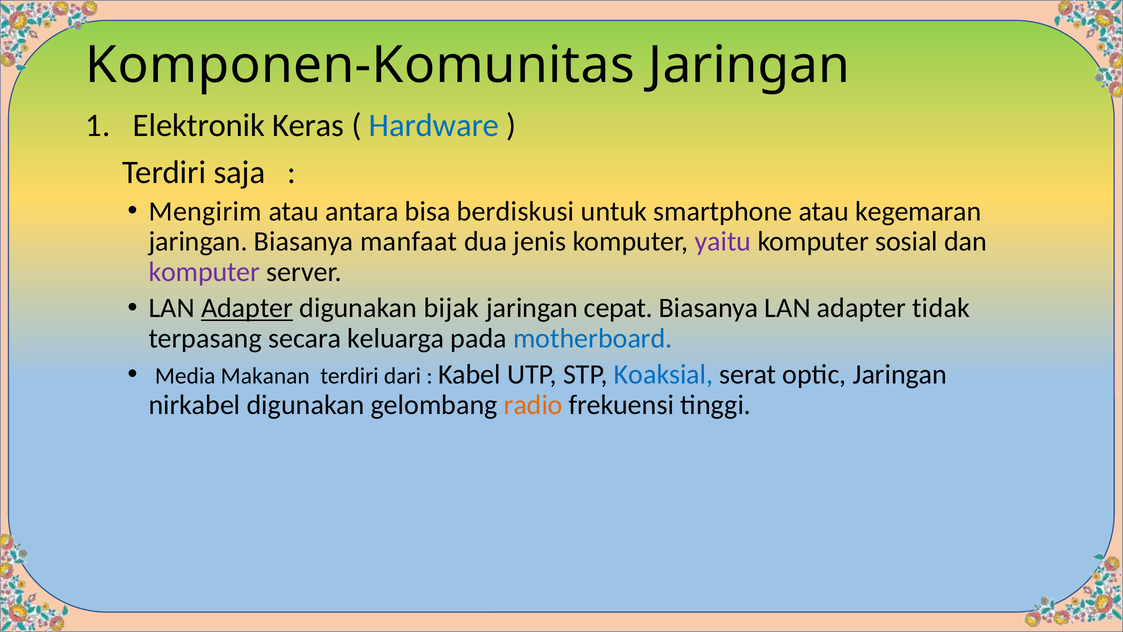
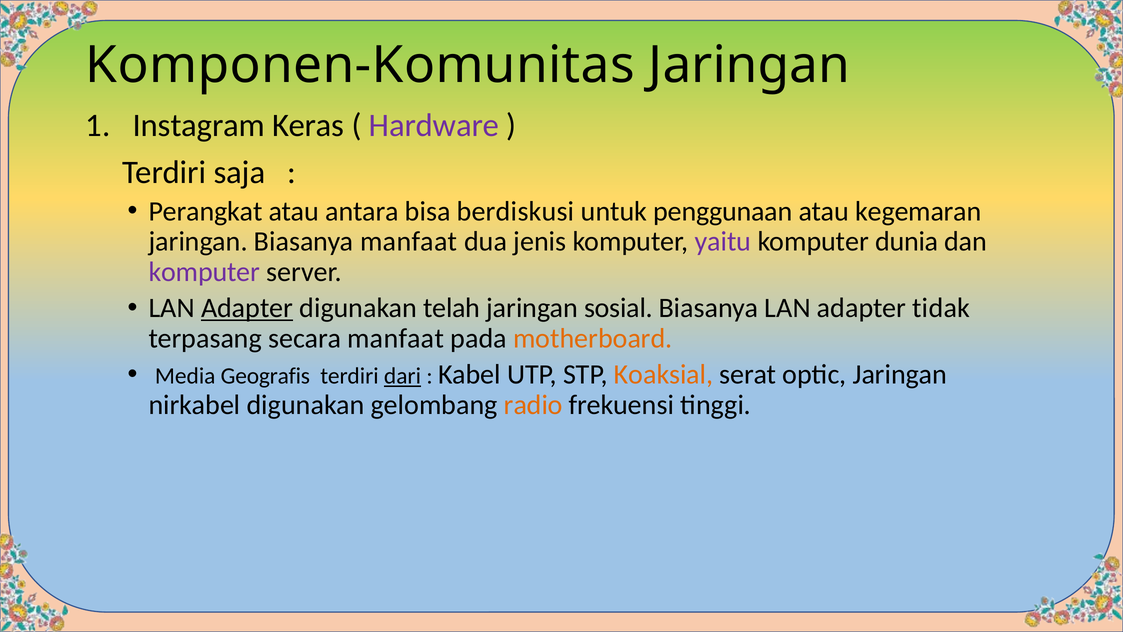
Elektronik: Elektronik -> Instagram (199, 125)
Hardware colour: blue -> purple (434, 125)
Mengirim: Mengirim -> Perangkat (206, 211)
smartphone: smartphone -> penggunaan (723, 211)
sosial: sosial -> dunia (907, 242)
bijak: bijak -> telah (452, 308)
cepat: cepat -> sosial (619, 308)
secara keluarga: keluarga -> manfaat (396, 338)
motherboard colour: blue -> orange (593, 338)
Makanan: Makanan -> Geografis (265, 376)
dari underline: none -> present (402, 376)
Koaksial colour: blue -> orange (664, 374)
